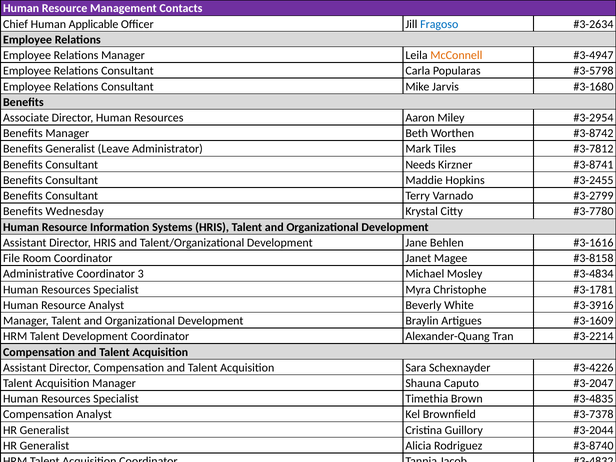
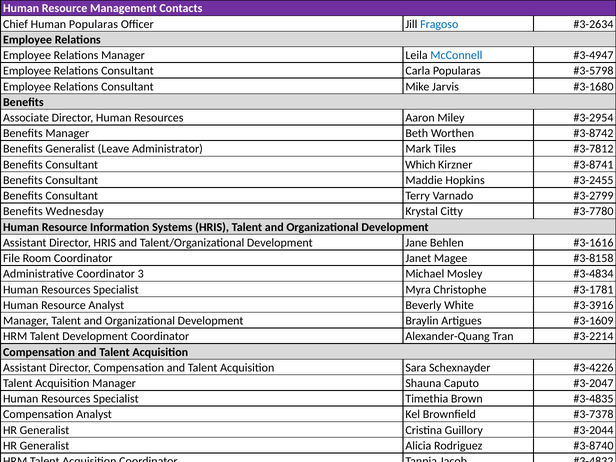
Human Applicable: Applicable -> Popularas (93, 24)
McConnell colour: orange -> blue (456, 55)
Needs: Needs -> Which (420, 165)
